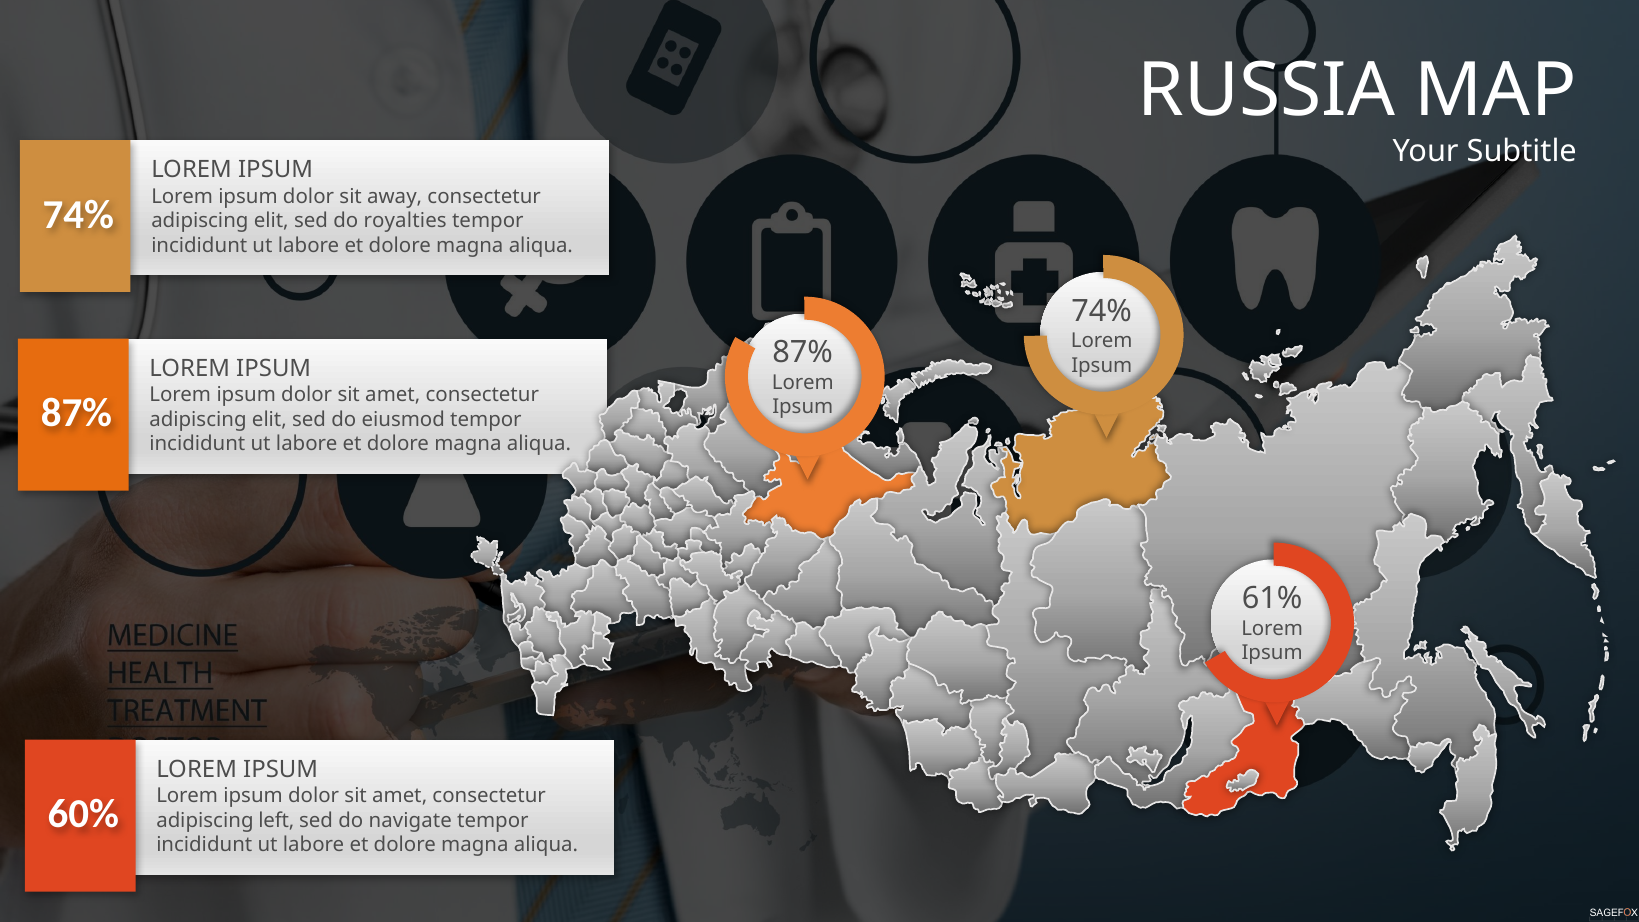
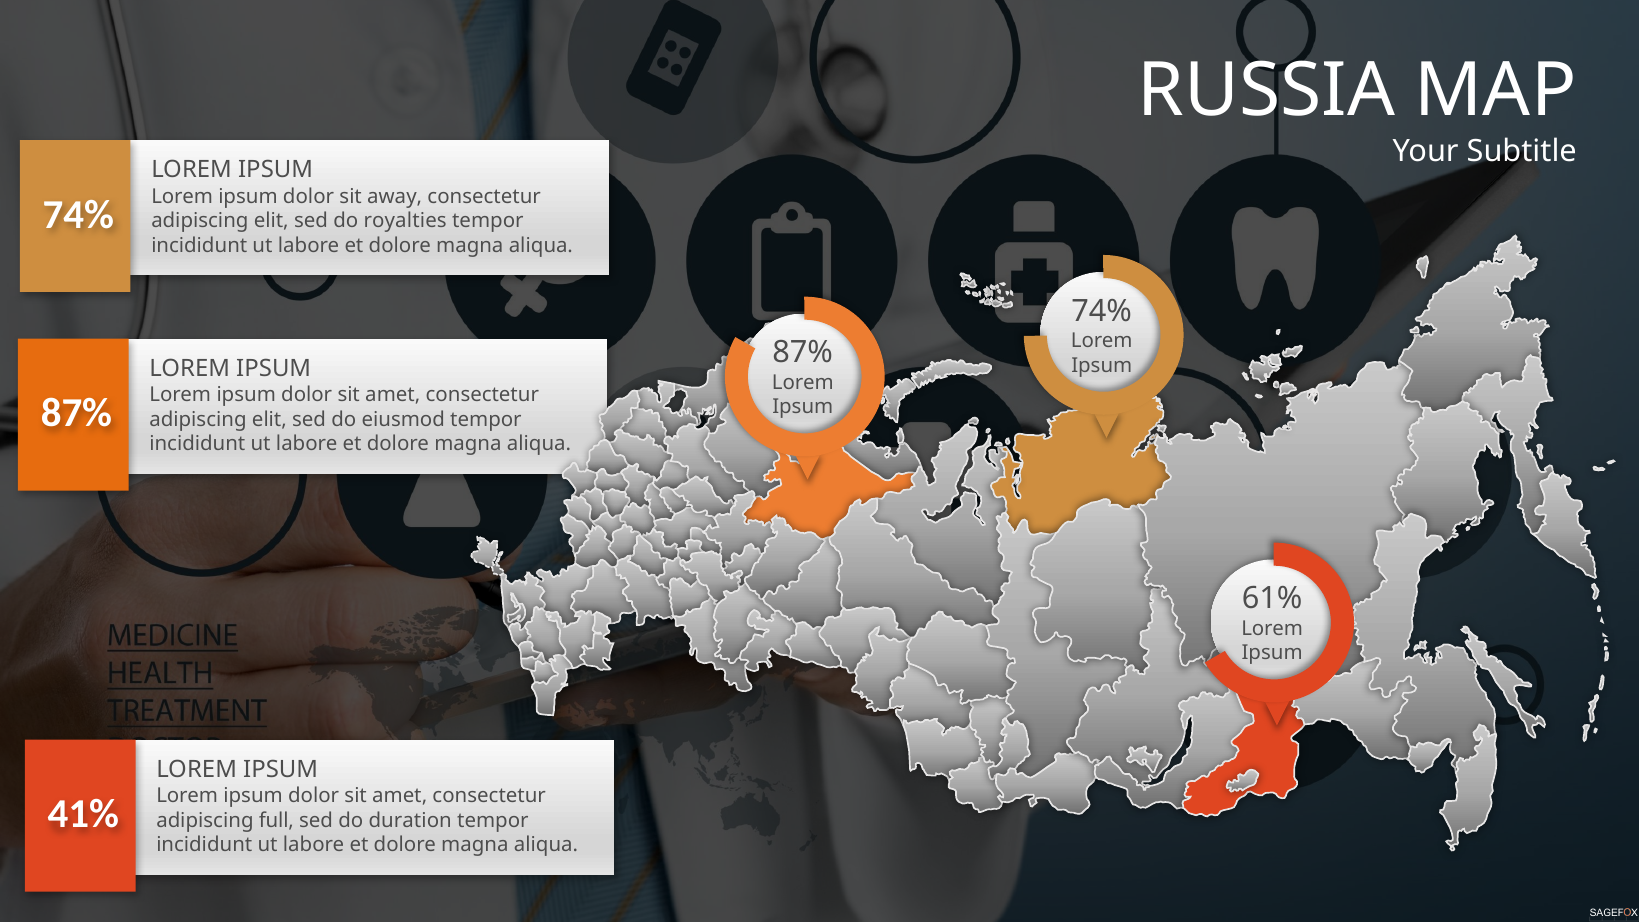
60%: 60% -> 41% (83, 814)
left: left -> full (276, 820)
navigate: navigate -> duration (410, 820)
